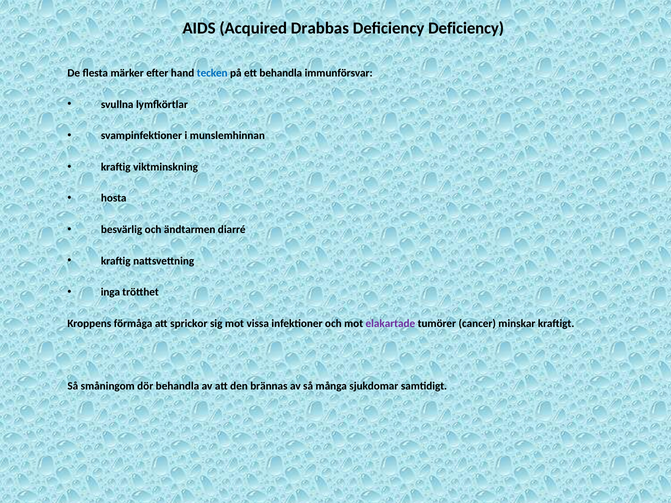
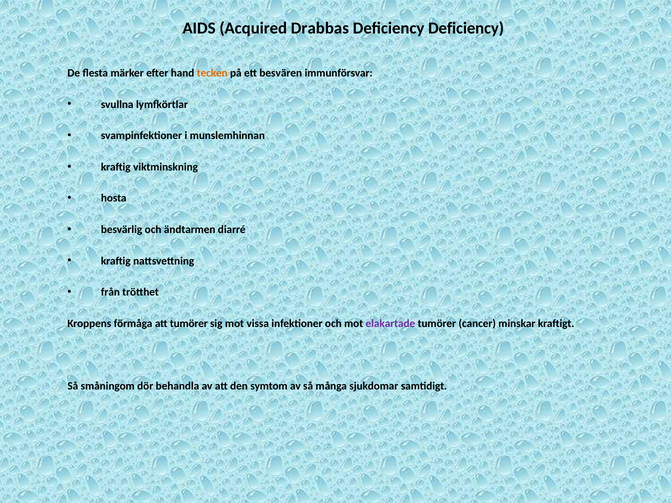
tecken colour: blue -> orange (212, 73)
ett behandla: behandla -> besvären (281, 73)
inga: inga -> från (110, 292)
att sprickor: sprickor -> tumörer (189, 324)
brännas: brännas -> symtom (269, 386)
